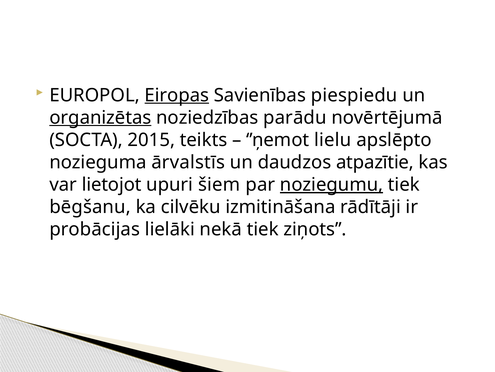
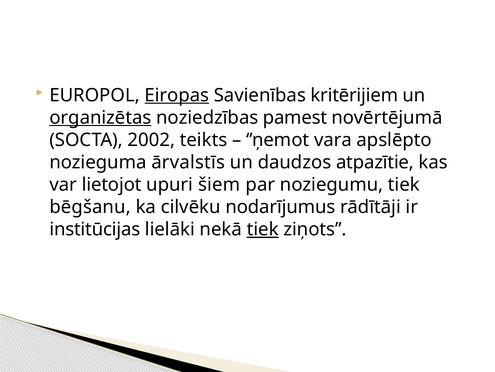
piespiedu: piespiedu -> kritērijiem (354, 95)
parādu: parādu -> pamest (295, 117)
2015: 2015 -> 2002 (151, 140)
lielu: lielu -> vara (333, 140)
noziegumu underline: present -> none (332, 184)
izmitināšana: izmitināšana -> nodarījumus (280, 207)
probācijas: probācijas -> institūcijas (95, 229)
tiek underline: none -> present (263, 229)
